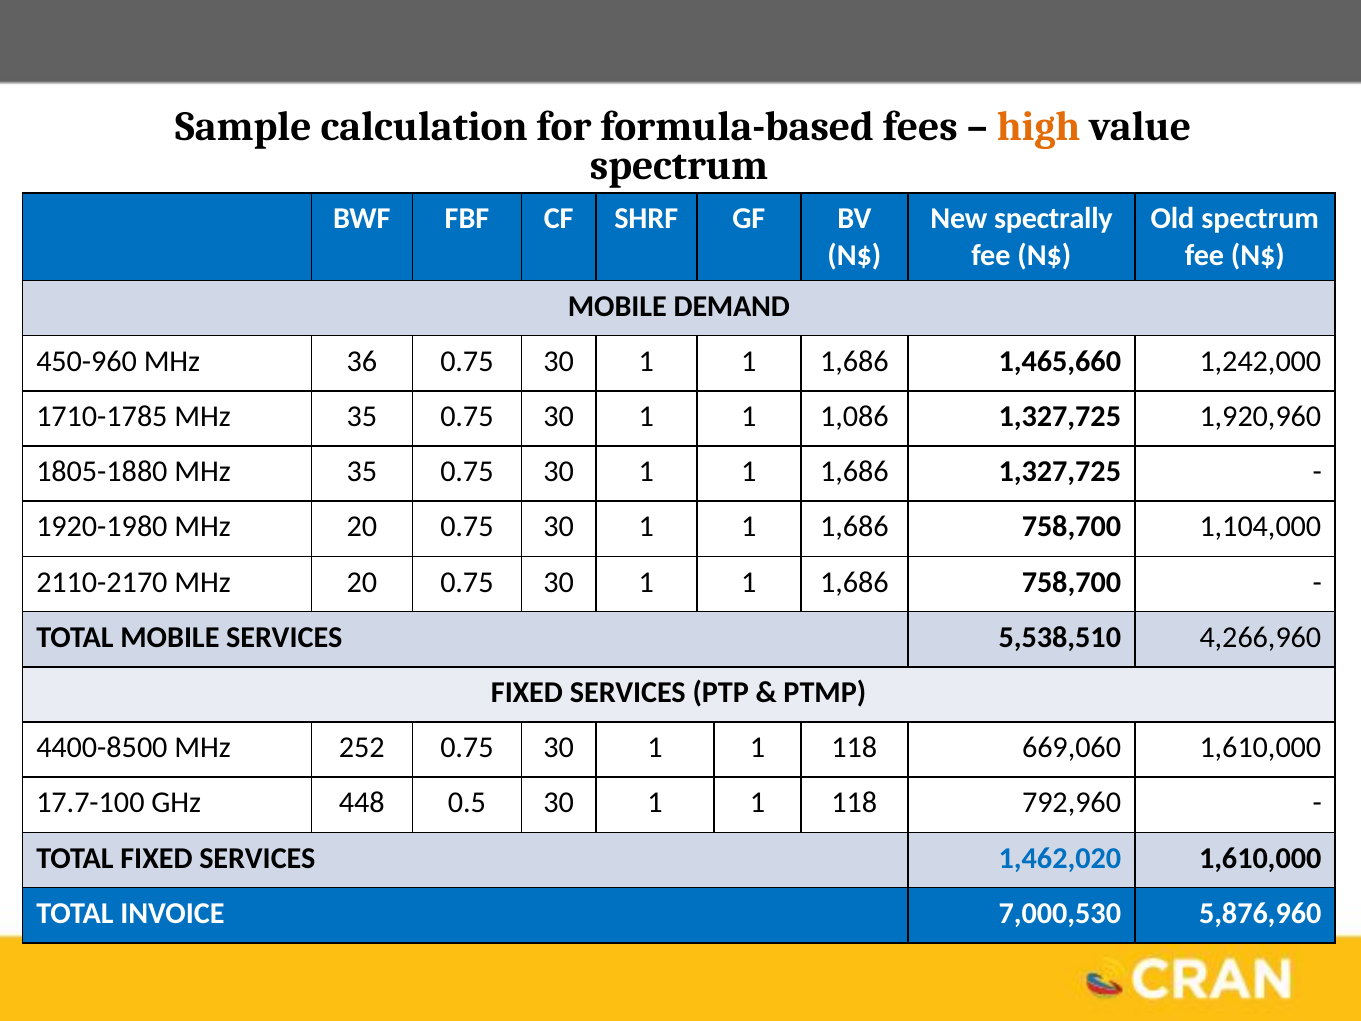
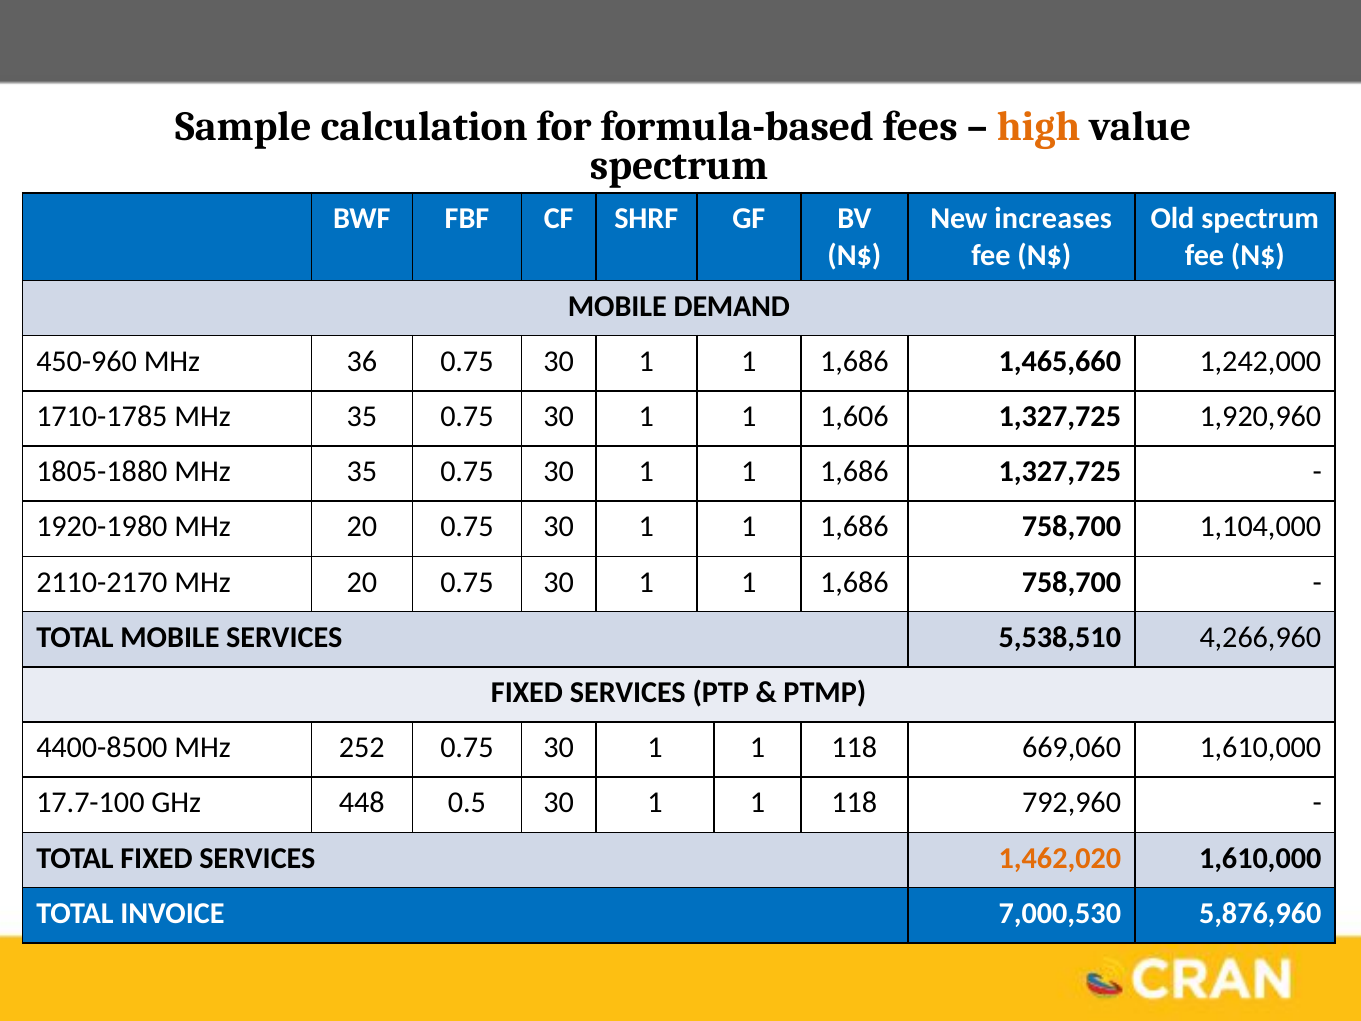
spectrally: spectrally -> increases (1053, 218)
1,086: 1,086 -> 1,606 (854, 416)
1,462,020 colour: blue -> orange (1060, 858)
